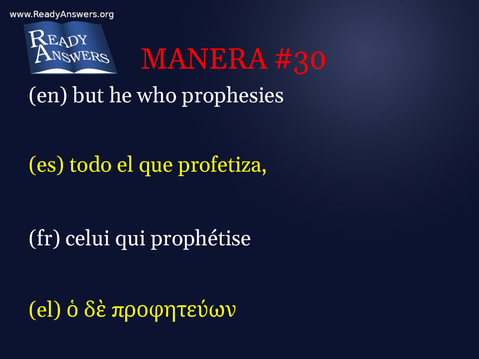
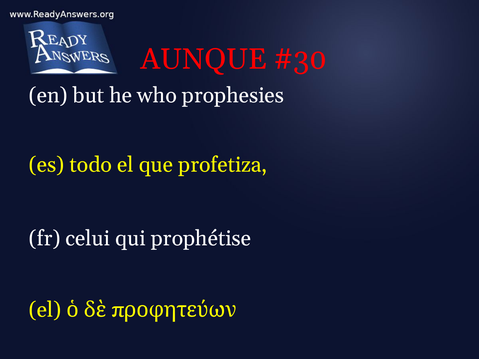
MANERA: MANERA -> AUNQUE (204, 59)
